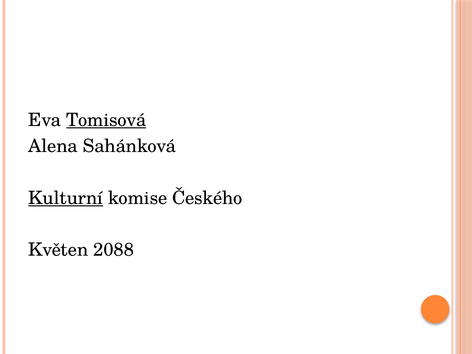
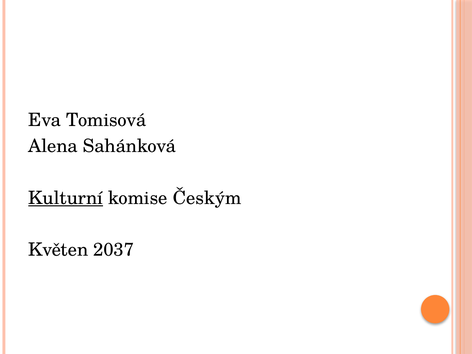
Tomisová underline: present -> none (106, 120)
Českého: Českého -> Českým (207, 198)
2088: 2088 -> 2037 (114, 250)
